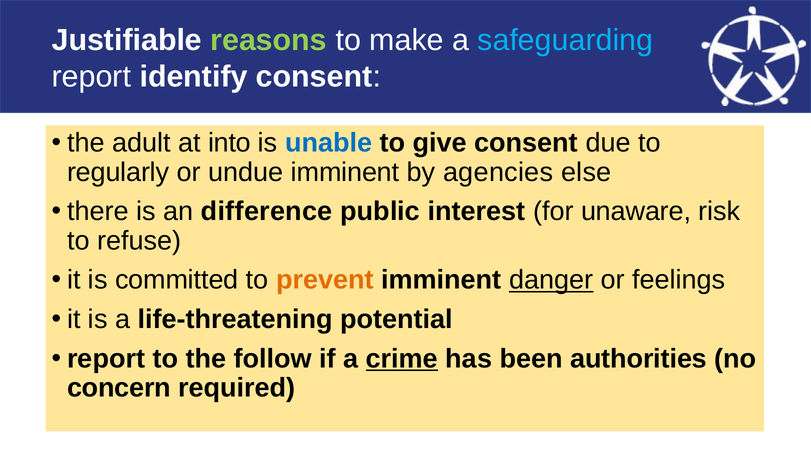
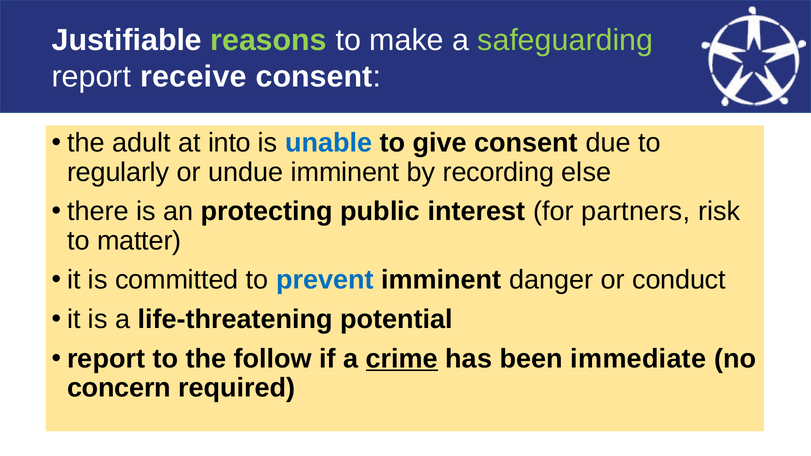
safeguarding colour: light blue -> light green (565, 40)
identify: identify -> receive (193, 77)
agencies: agencies -> recording (498, 172)
difference: difference -> protecting (267, 212)
unaware: unaware -> partners (636, 212)
refuse: refuse -> matter (139, 241)
prevent colour: orange -> blue (325, 280)
danger underline: present -> none (551, 280)
feelings: feelings -> conduct (679, 280)
authorities: authorities -> immediate (638, 359)
